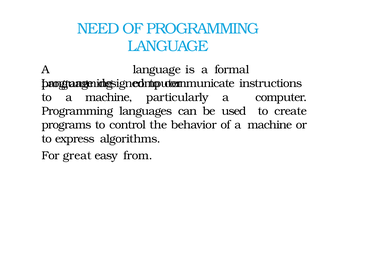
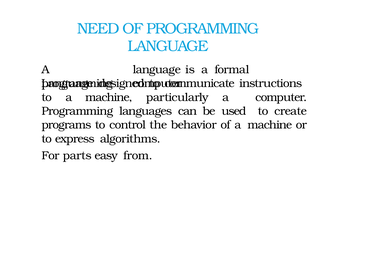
great: great -> parts (77, 156)
